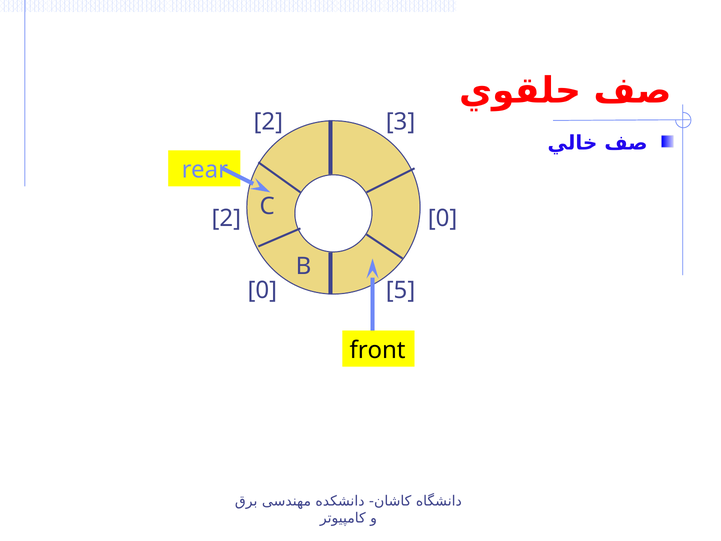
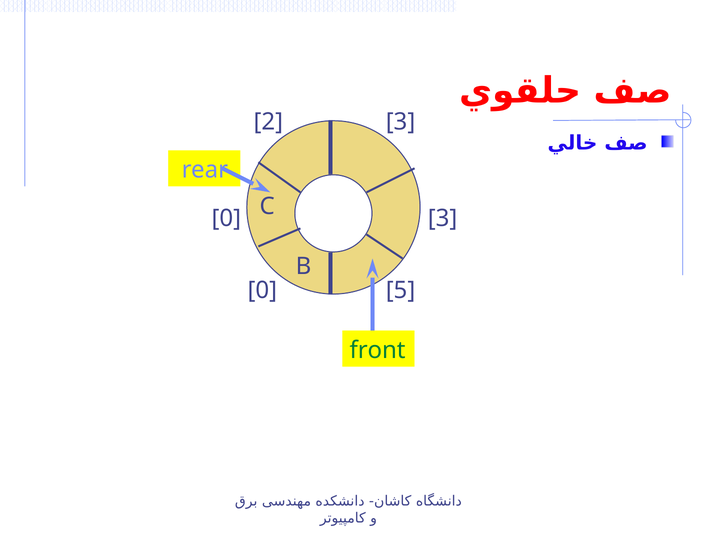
2: 2 -> 0 (226, 218)
0: 0 -> 3 (443, 218)
front colour: black -> green (378, 350)
